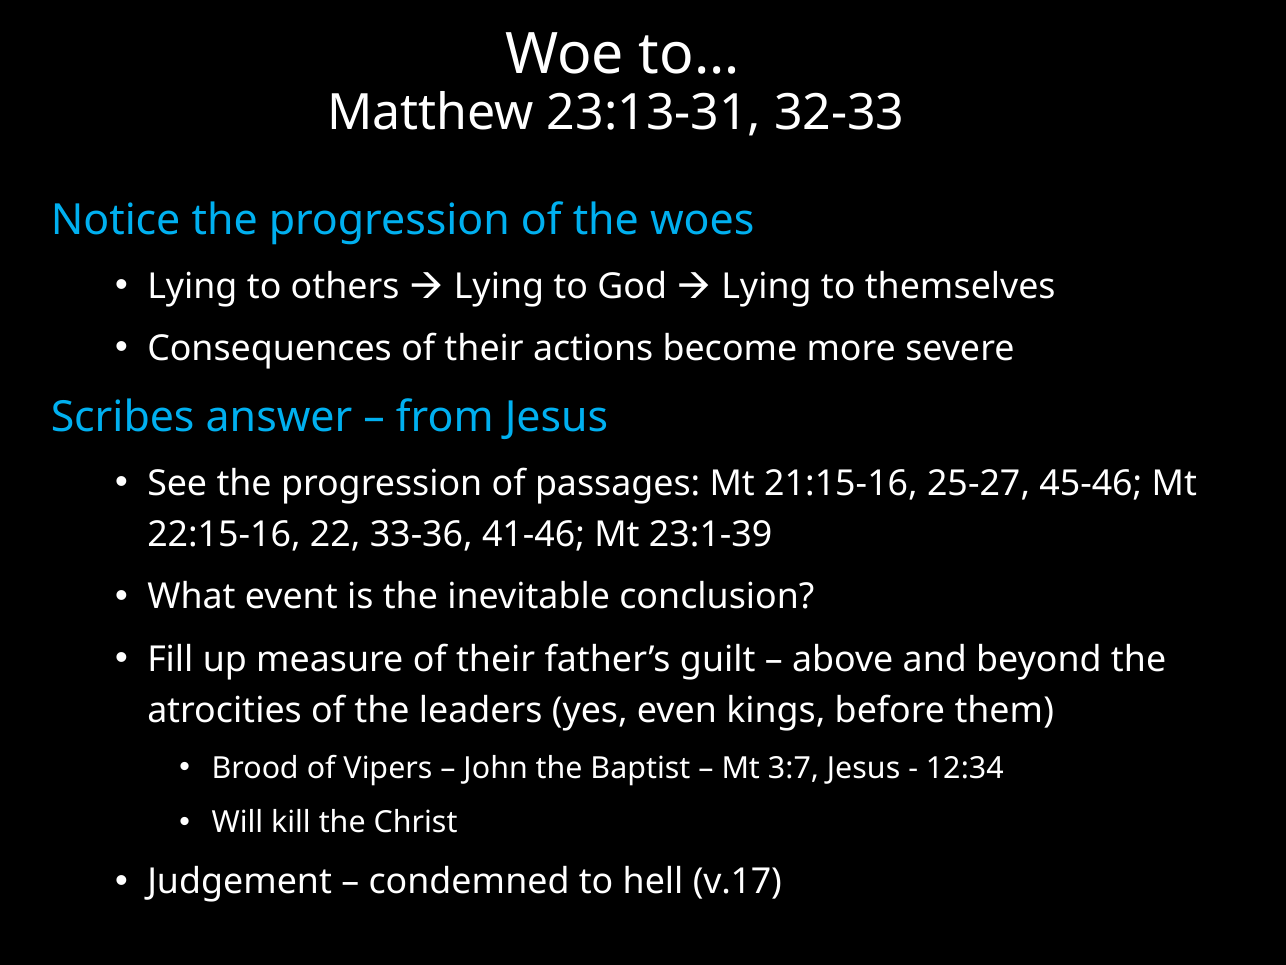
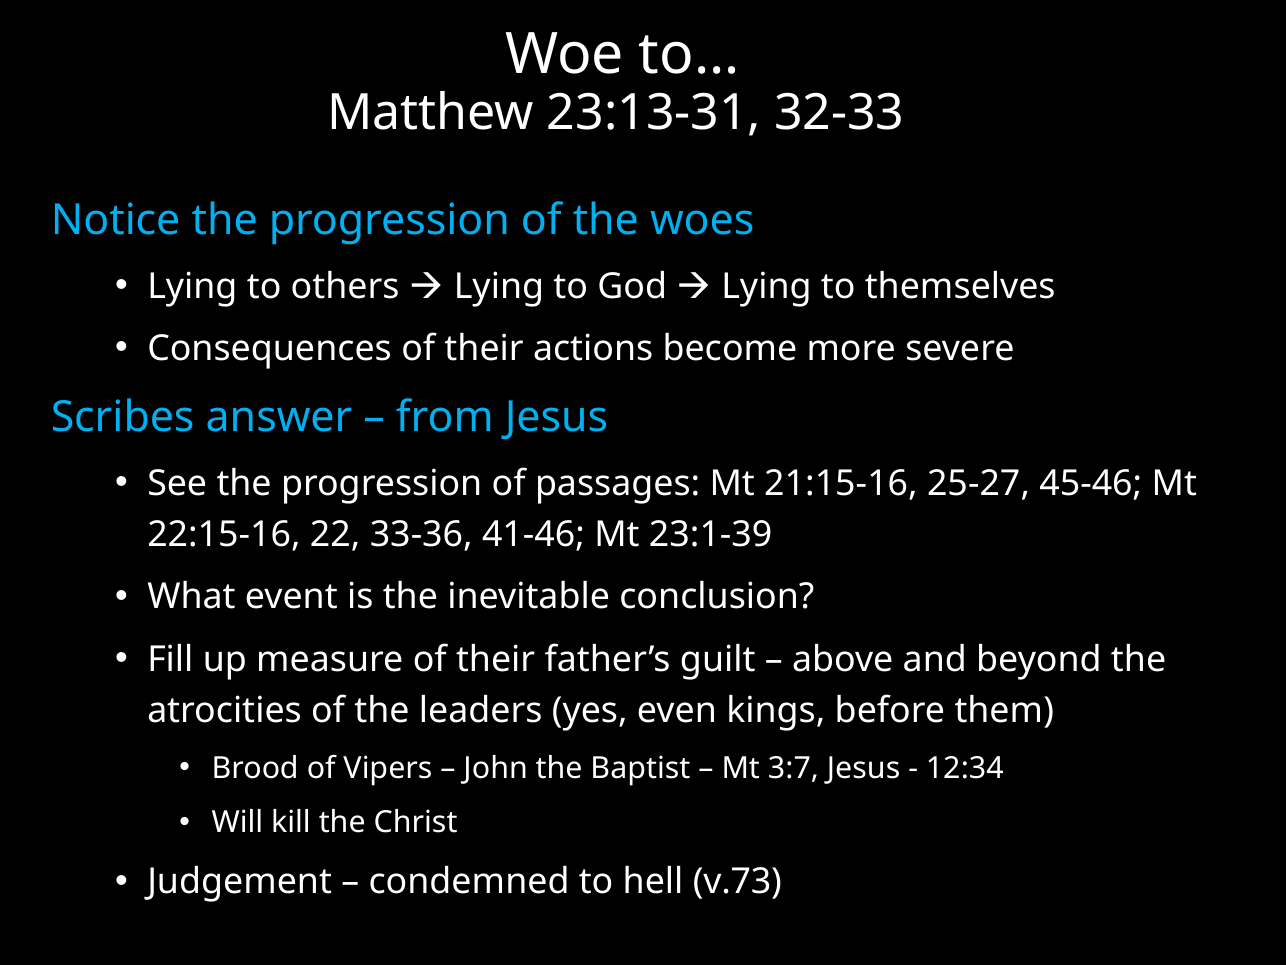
v.17: v.17 -> v.73 (737, 882)
